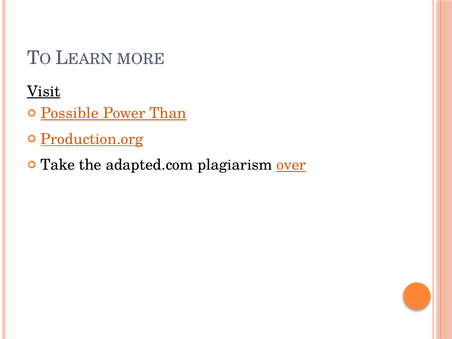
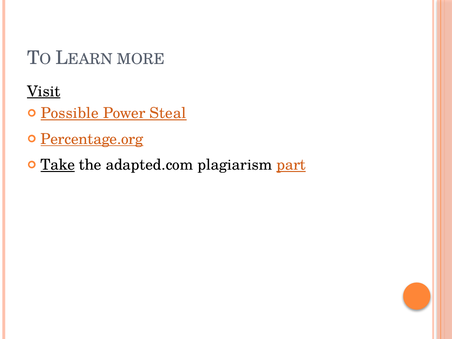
Than: Than -> Steal (168, 113)
Production.org: Production.org -> Percentage.org (92, 139)
Take underline: none -> present (58, 165)
over: over -> part (291, 165)
